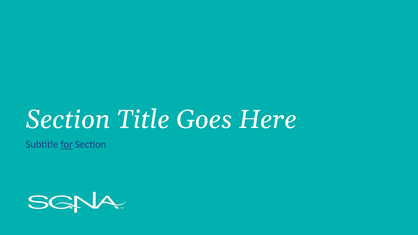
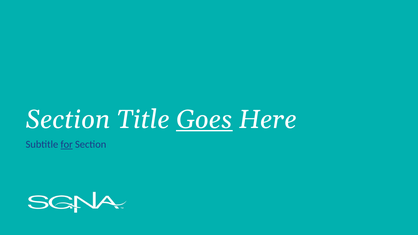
Goes underline: none -> present (204, 120)
